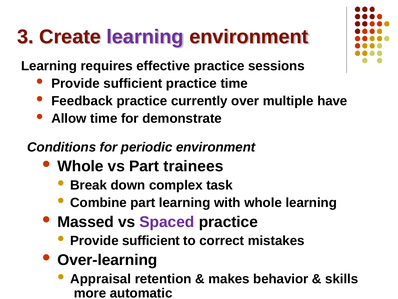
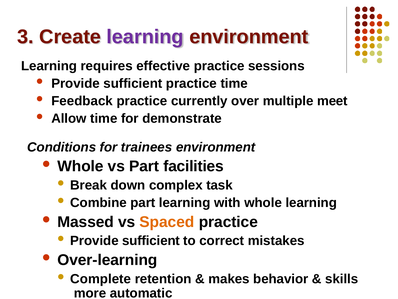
have: have -> meet (332, 101)
periodic: periodic -> trainees (147, 147)
trainees: trainees -> facilities (194, 166)
Spaced colour: purple -> orange (167, 222)
Appraisal: Appraisal -> Complete (101, 279)
